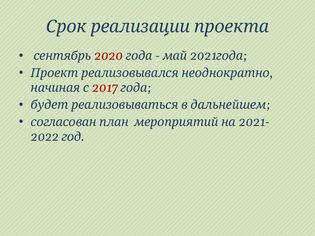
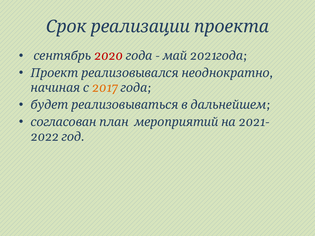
2017 colour: red -> orange (105, 88)
